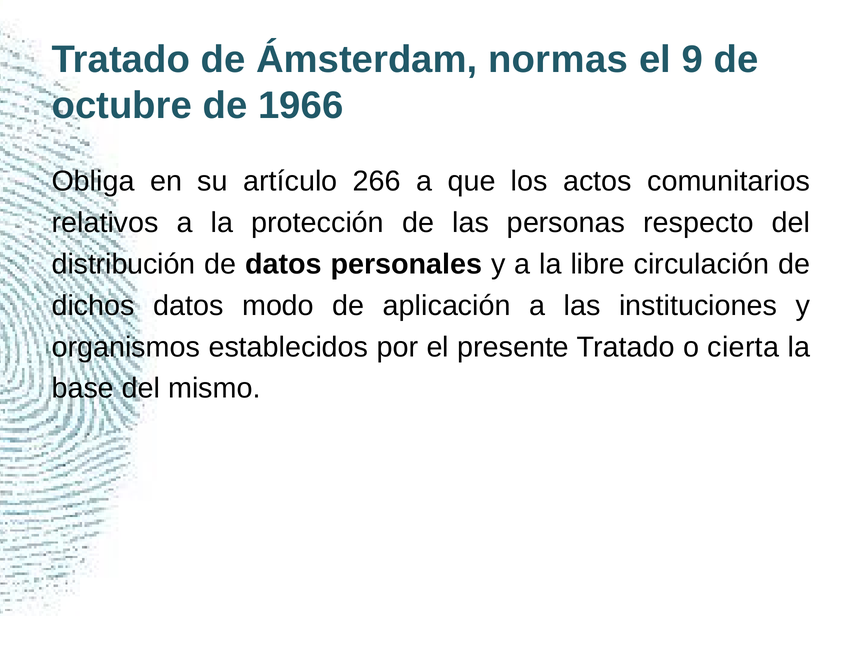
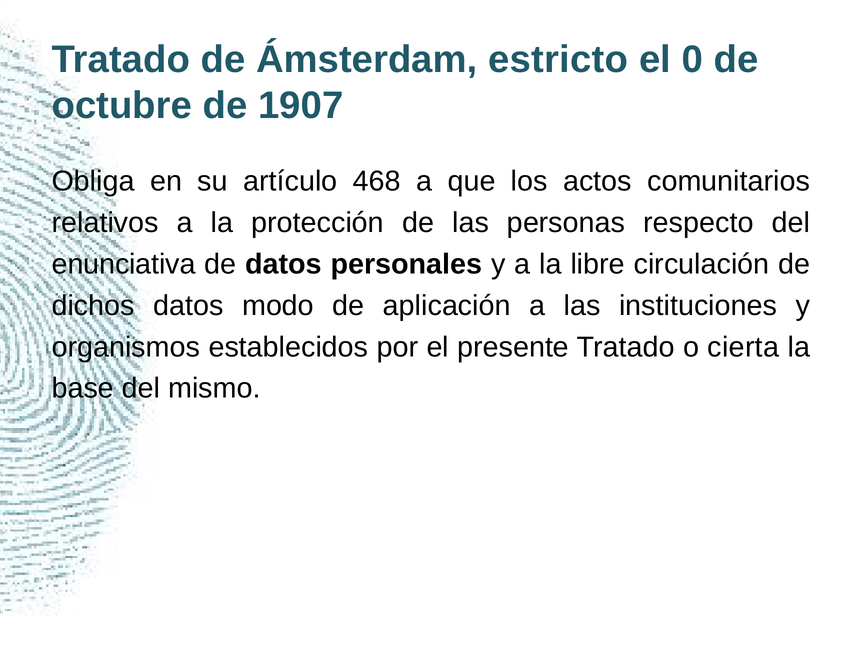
normas: normas -> estricto (558, 59)
9: 9 -> 0 (692, 59)
1966: 1966 -> 1907 (301, 105)
266: 266 -> 468 (377, 181)
distribución: distribución -> enunciativa (124, 264)
